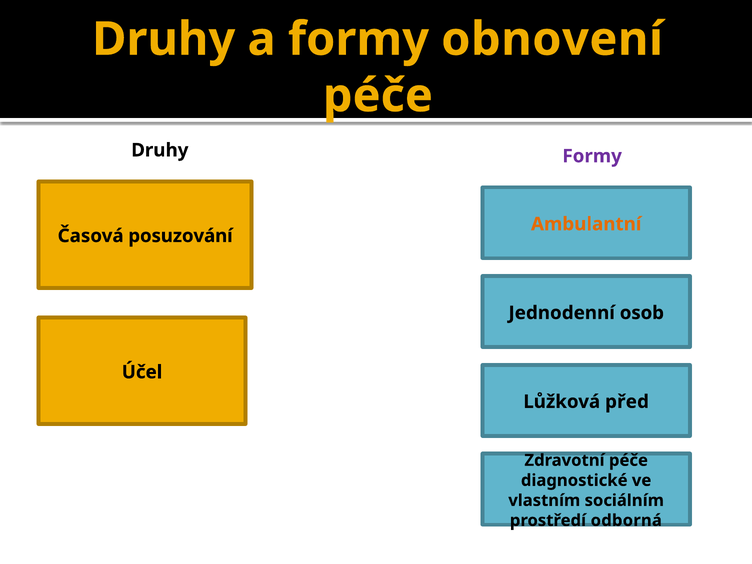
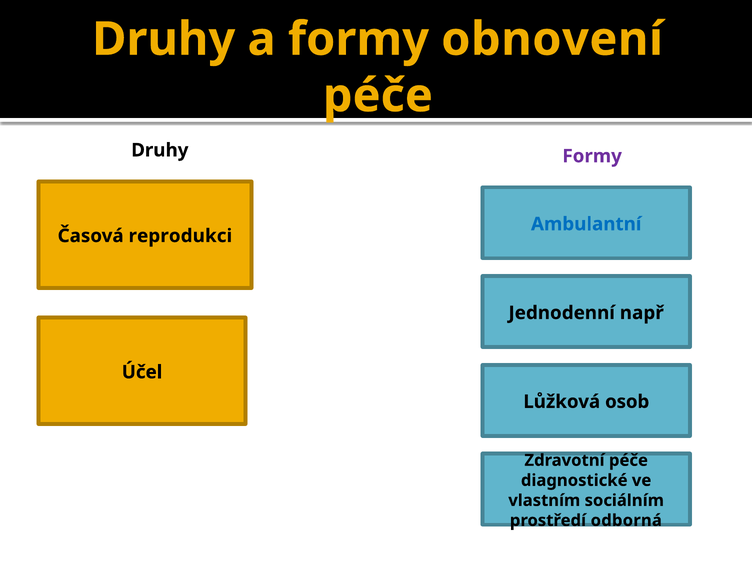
Ambulantní colour: orange -> blue (586, 224)
posuzování: posuzování -> reprodukci (180, 236)
osob: osob -> např (642, 313)
před: před -> osob (627, 402)
